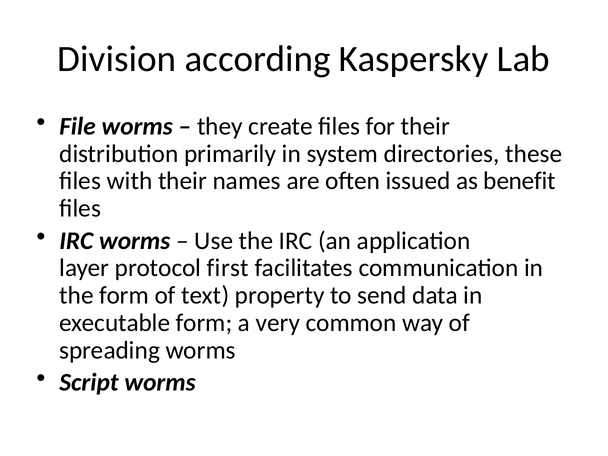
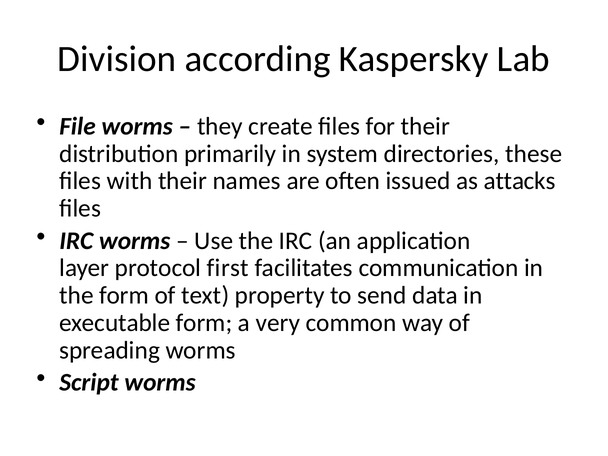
benefit: benefit -> attacks (520, 181)
